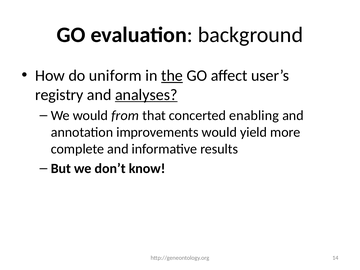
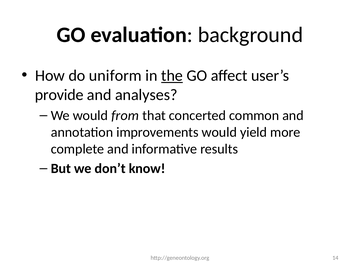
registry: registry -> provide (59, 95)
analyses underline: present -> none (146, 95)
enabling: enabling -> common (254, 115)
